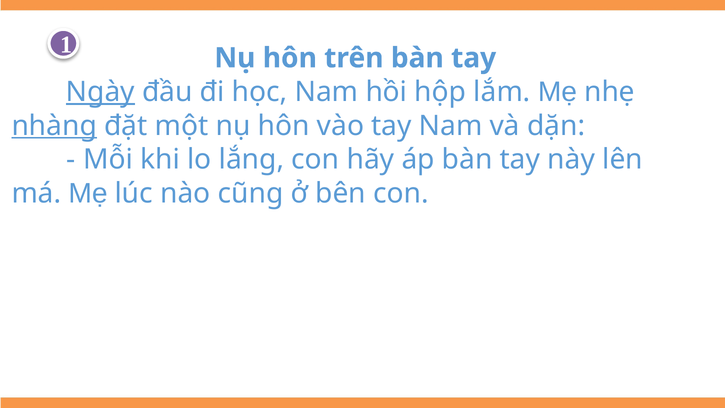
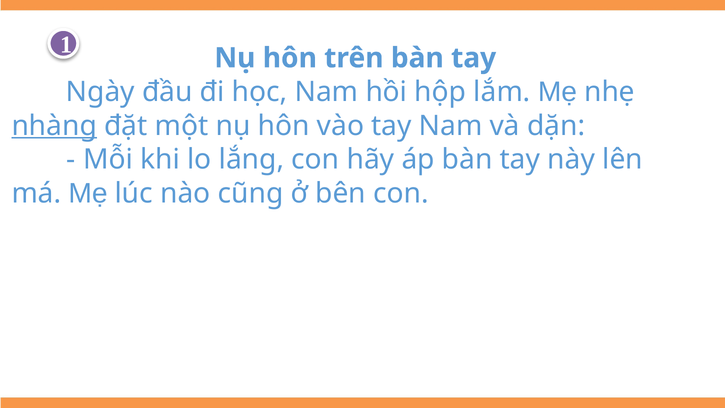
Ngày underline: present -> none (100, 92)
